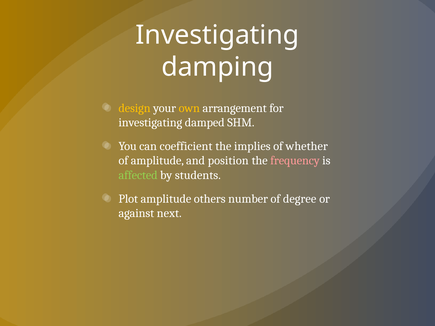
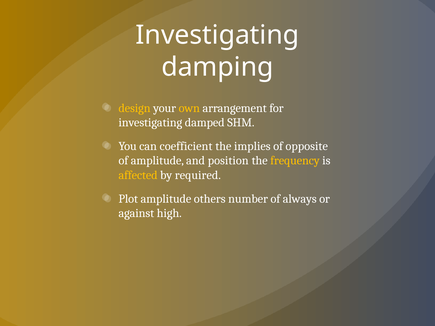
whether: whether -> opposite (307, 146)
frequency colour: pink -> yellow (295, 161)
affected colour: light green -> yellow (138, 175)
students: students -> required (198, 175)
degree: degree -> always (300, 199)
next: next -> high (169, 213)
